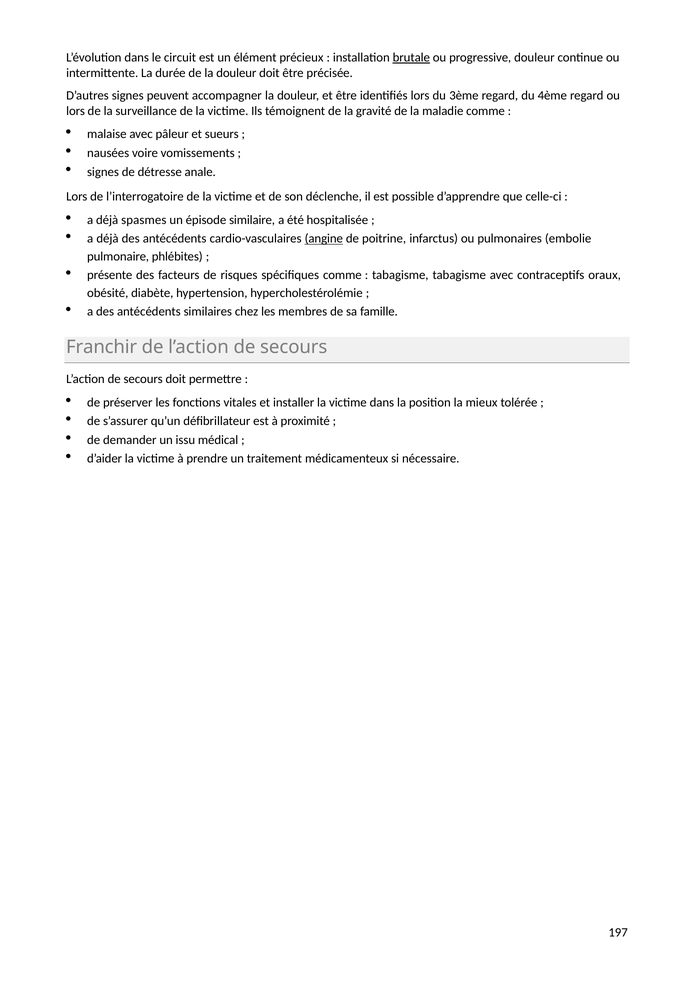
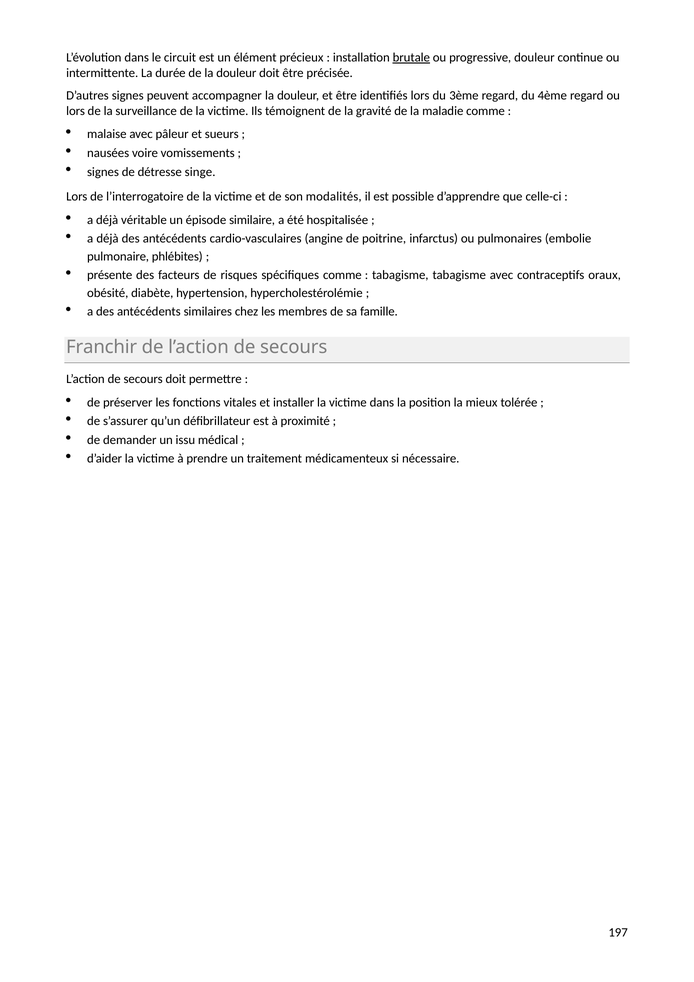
anale: anale -> singe (200, 172)
déclenche: déclenche -> modalités (334, 197)
spasmes: spasmes -> véritable (144, 220)
angine underline: present -> none (324, 239)
